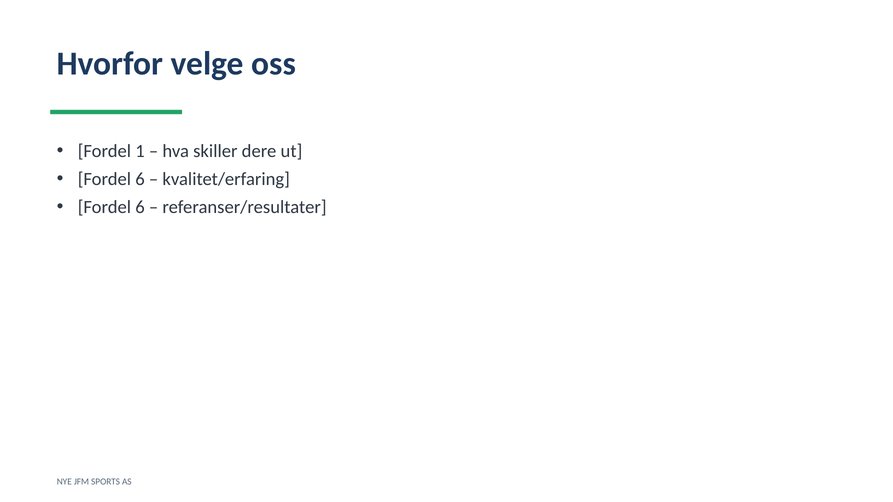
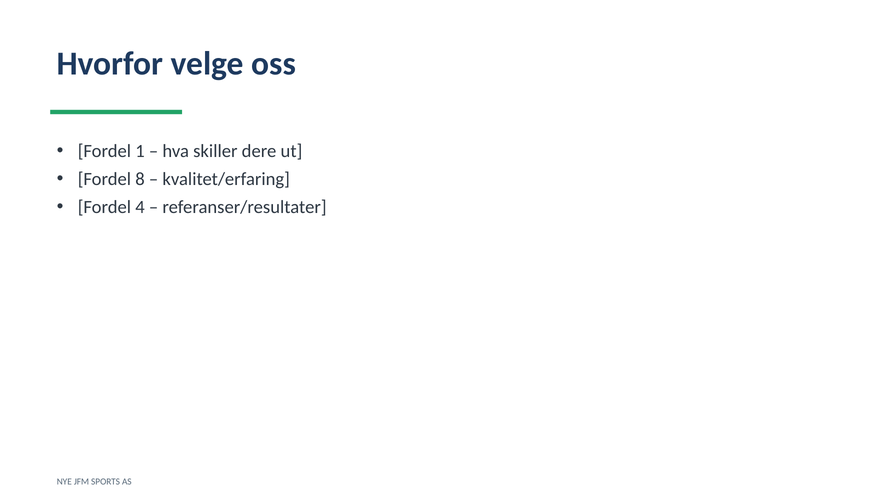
6: 6 -> 8 (140, 179)
6: 6 -> 4 (140, 207)
